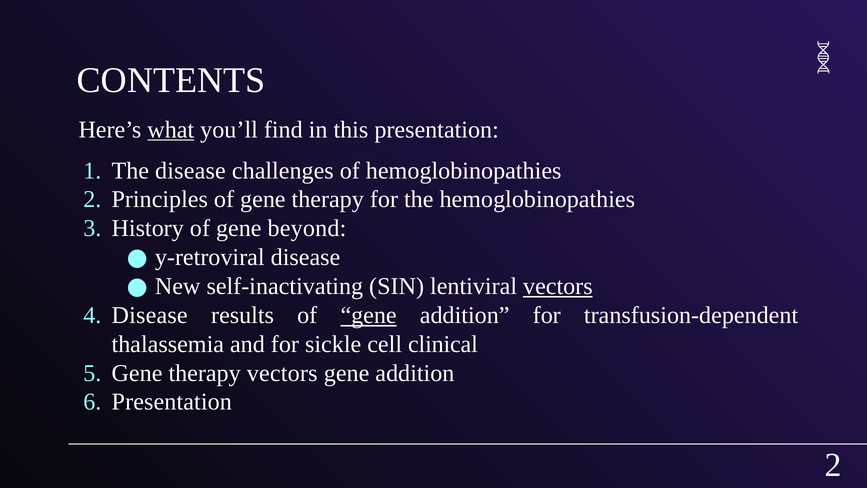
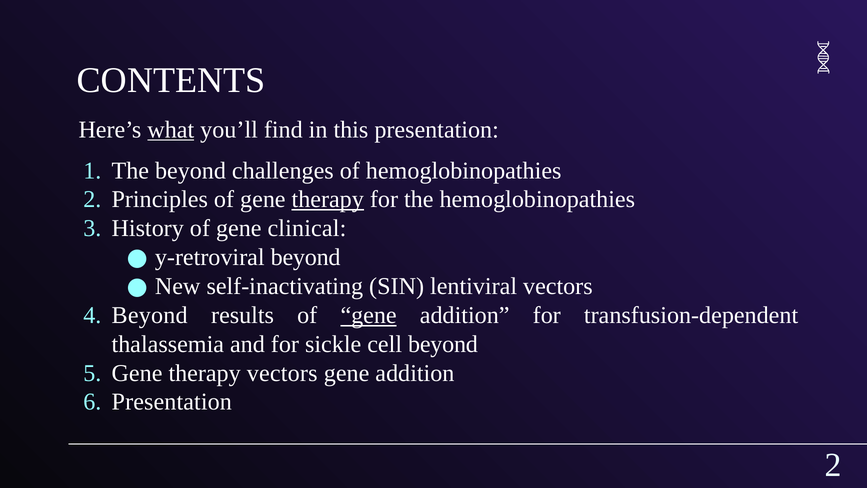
The disease: disease -> beyond (191, 170)
therapy underline: none -> present (328, 199)
beyond: beyond -> clinical (307, 228)
y-retroviral disease: disease -> beyond (306, 257)
vectors underline: present -> none (558, 286)
Disease: Disease -> Beyond (150, 315)
cell clinical: clinical -> beyond (443, 344)
